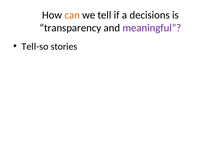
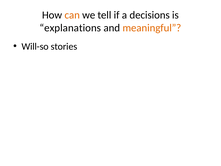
transparency: transparency -> explanations (70, 28)
meaningful colour: purple -> orange (152, 28)
Tell-so: Tell-so -> Will-so (35, 46)
